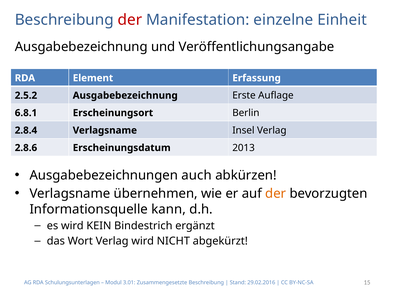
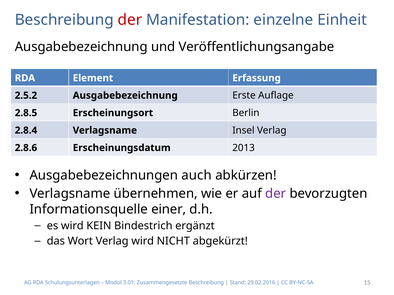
6.8.1: 6.8.1 -> 2.8.5 (26, 113)
der colour: orange -> purple (276, 194)
kann: kann -> einer (169, 210)
